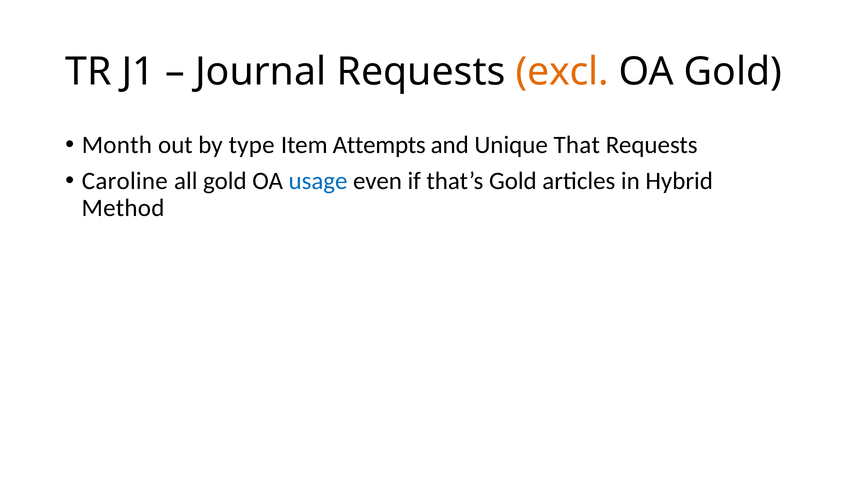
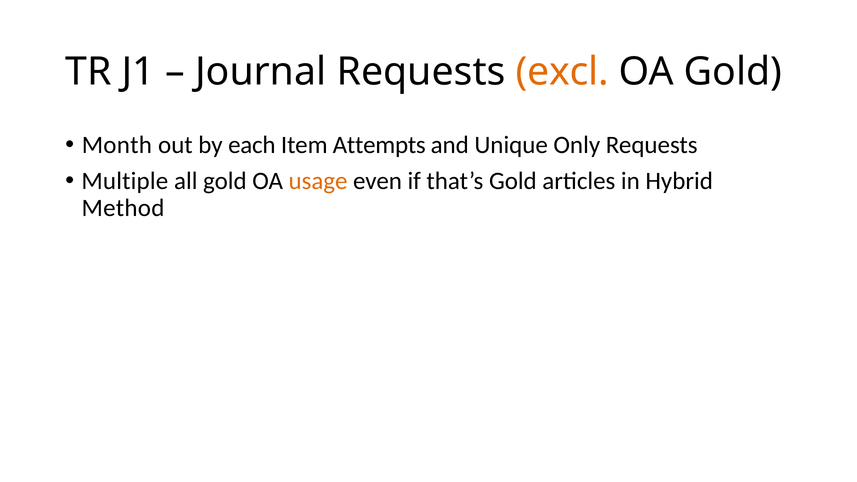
type: type -> each (252, 145)
That: That -> Only (577, 145)
Caroline: Caroline -> Multiple (125, 181)
usage colour: blue -> orange (318, 181)
